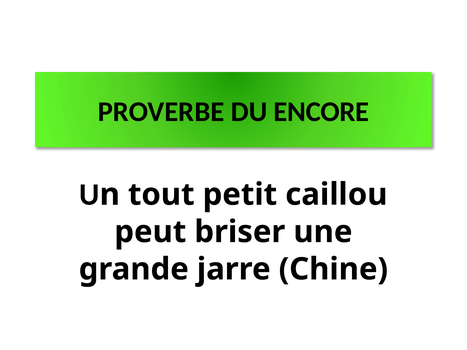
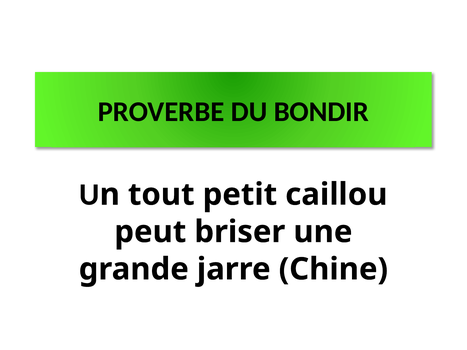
ENCORE: ENCORE -> BONDIR (321, 112)
